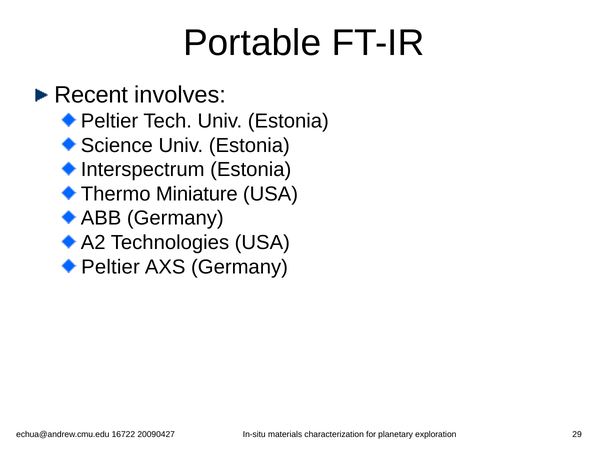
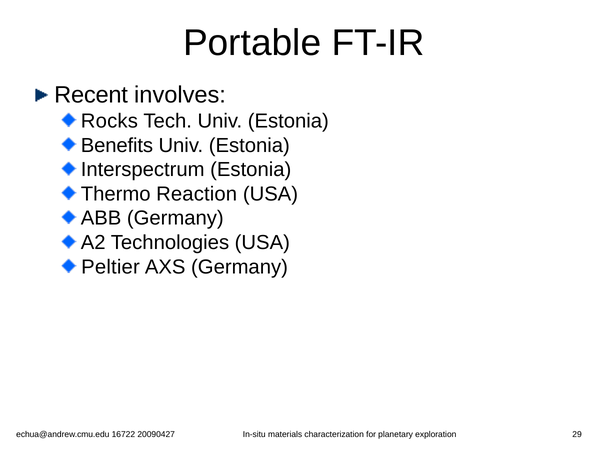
Peltier: Peltier -> Rocks (109, 121)
Science: Science -> Benefits (117, 145)
Miniature: Miniature -> Reaction (197, 194)
